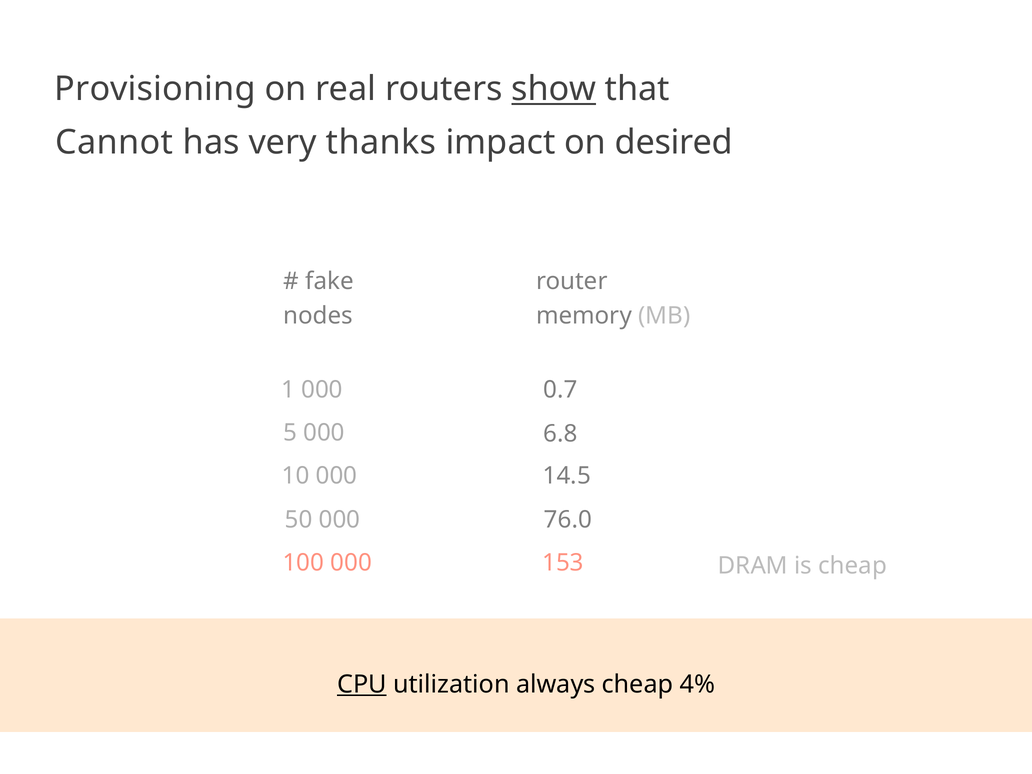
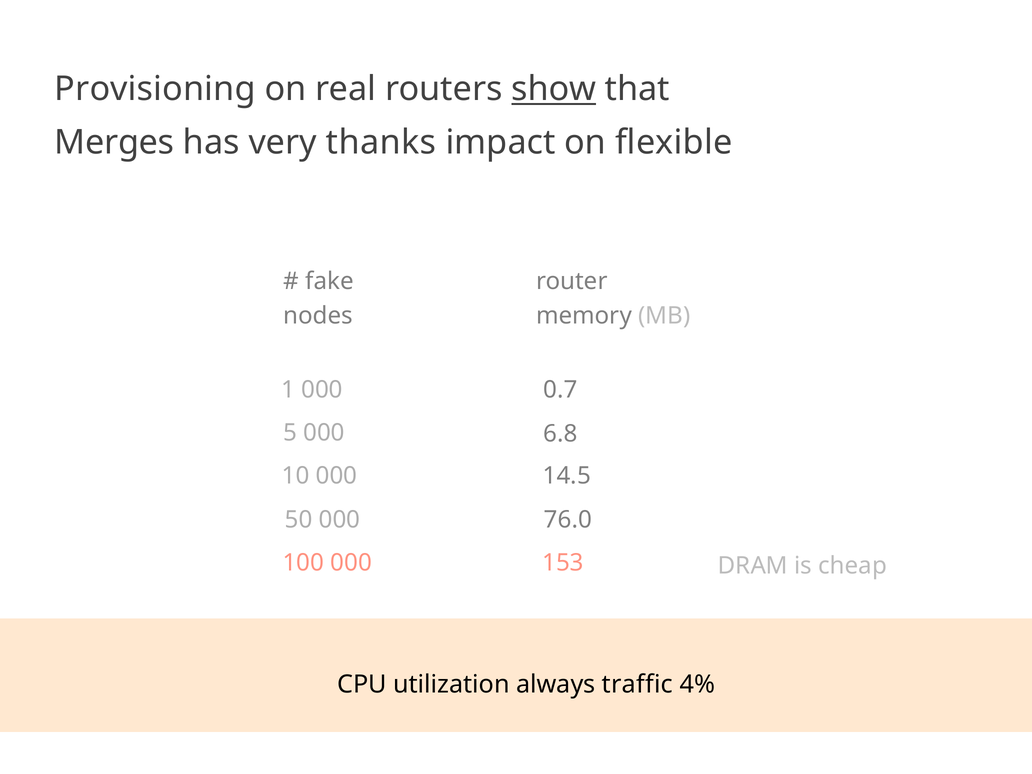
Cannot: Cannot -> Merges (114, 143)
desired: desired -> flexible (674, 143)
CPU underline: present -> none (362, 685)
always cheap: cheap -> traffic (637, 685)
